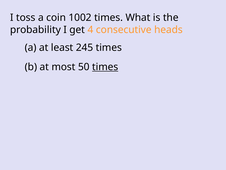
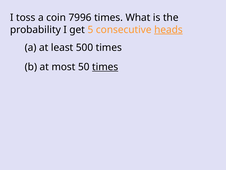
1002: 1002 -> 7996 (80, 18)
4: 4 -> 5 (90, 30)
heads underline: none -> present (168, 30)
245: 245 -> 500 (85, 47)
